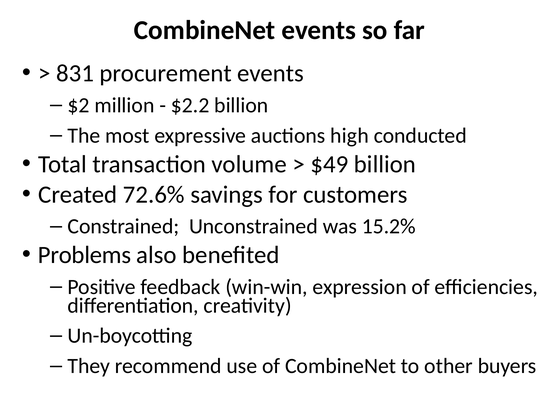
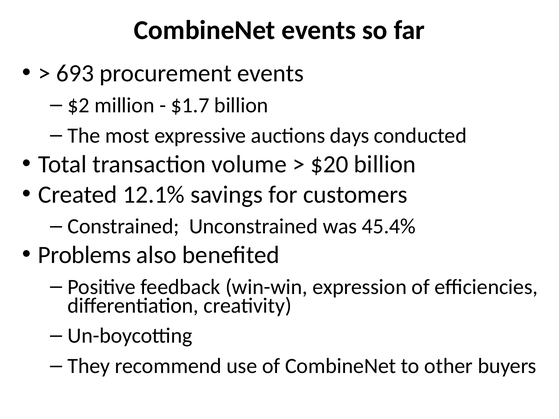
831: 831 -> 693 (75, 73)
$2.2: $2.2 -> $1.7 (190, 105)
high: high -> days (350, 136)
$49: $49 -> $20 (329, 164)
72.6%: 72.6% -> 12.1% (154, 195)
15.2%: 15.2% -> 45.4% (389, 227)
